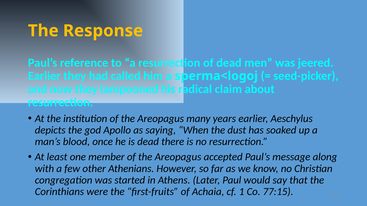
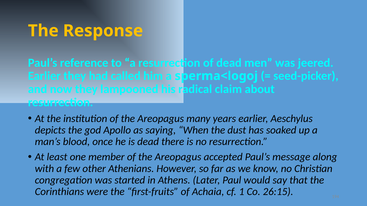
77:15: 77:15 -> 26:15 (278, 192)
